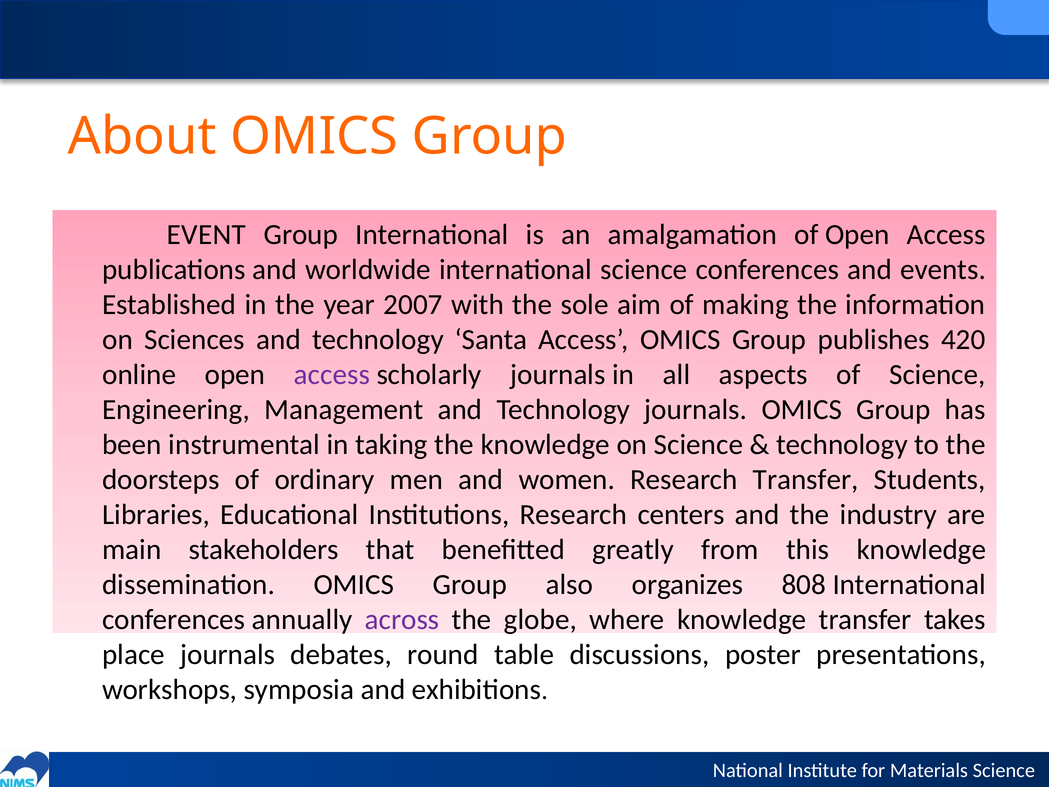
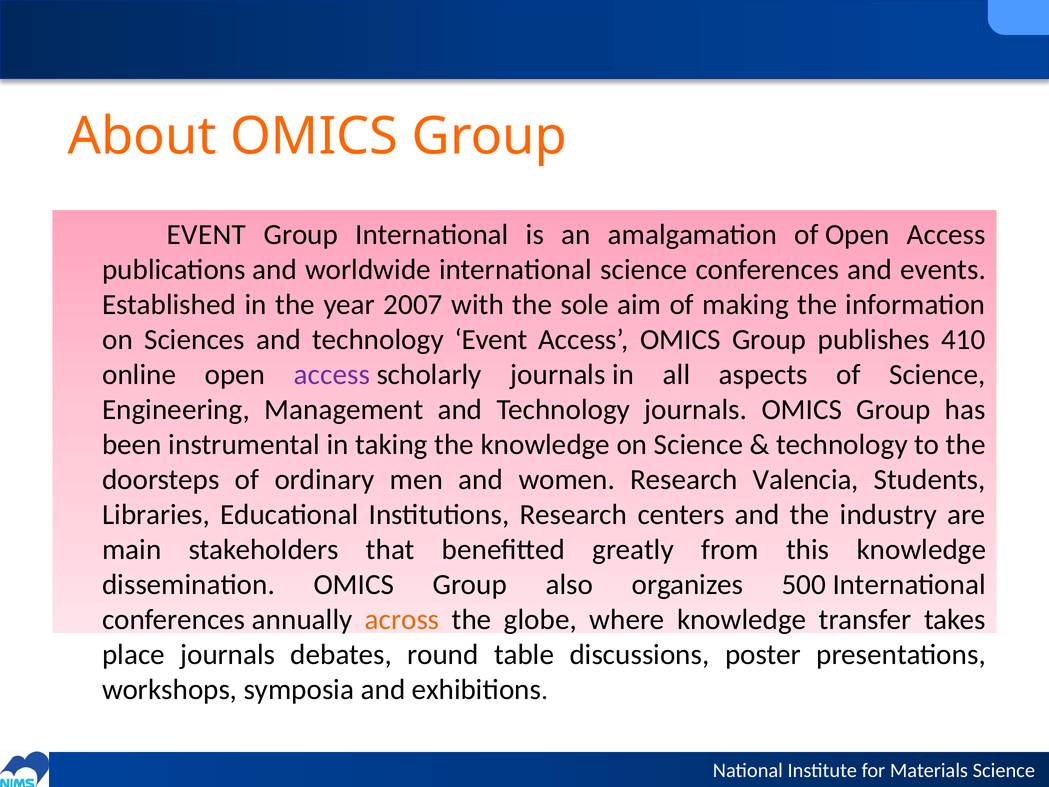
technology Santa: Santa -> Event (491, 339)
420: 420 -> 410 (963, 339)
Research Transfer: Transfer -> Valencia (806, 479)
808: 808 -> 500 (804, 584)
across colour: purple -> orange (402, 619)
